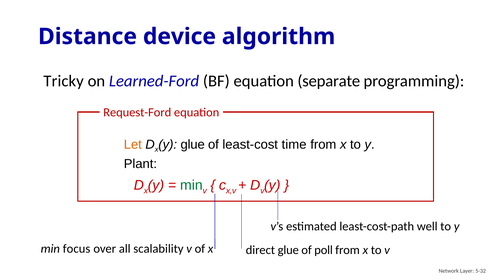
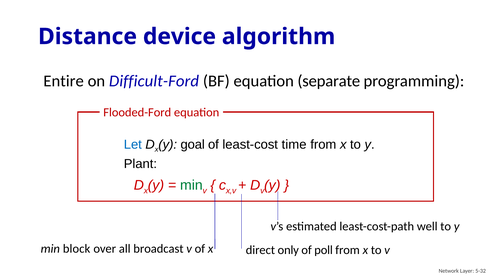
Tricky: Tricky -> Entire (64, 81)
Learned-Ford: Learned-Ford -> Difficult-Ford (154, 81)
Request-Ford: Request-Ford -> Flooded-Ford (137, 113)
Let colour: orange -> blue (133, 145)
y glue: glue -> goal (193, 145)
focus: focus -> block (77, 249)
scalability: scalability -> broadcast (158, 249)
direct glue: glue -> only (288, 251)
